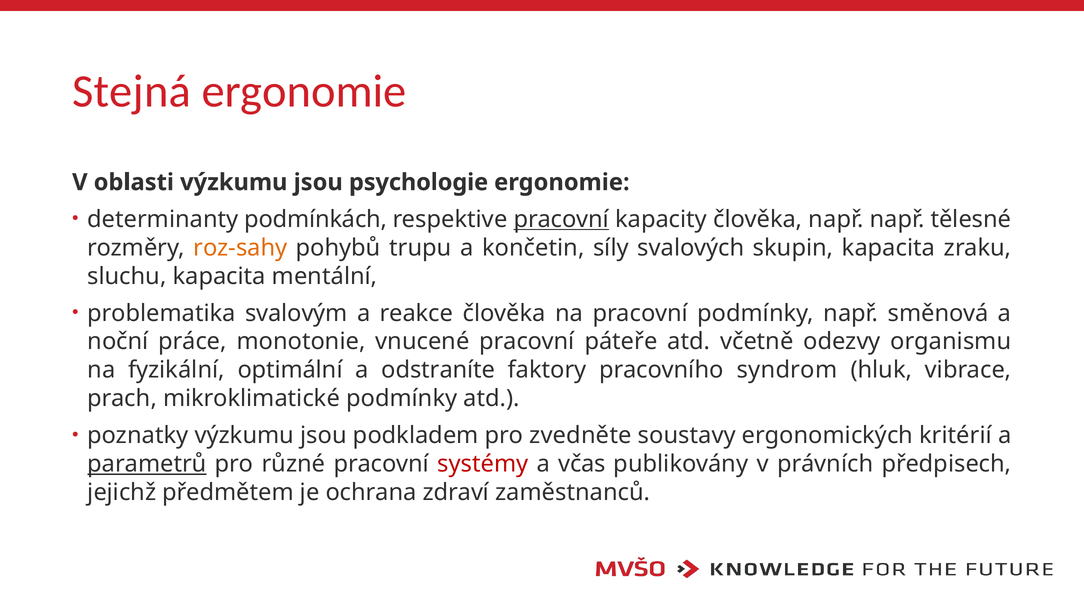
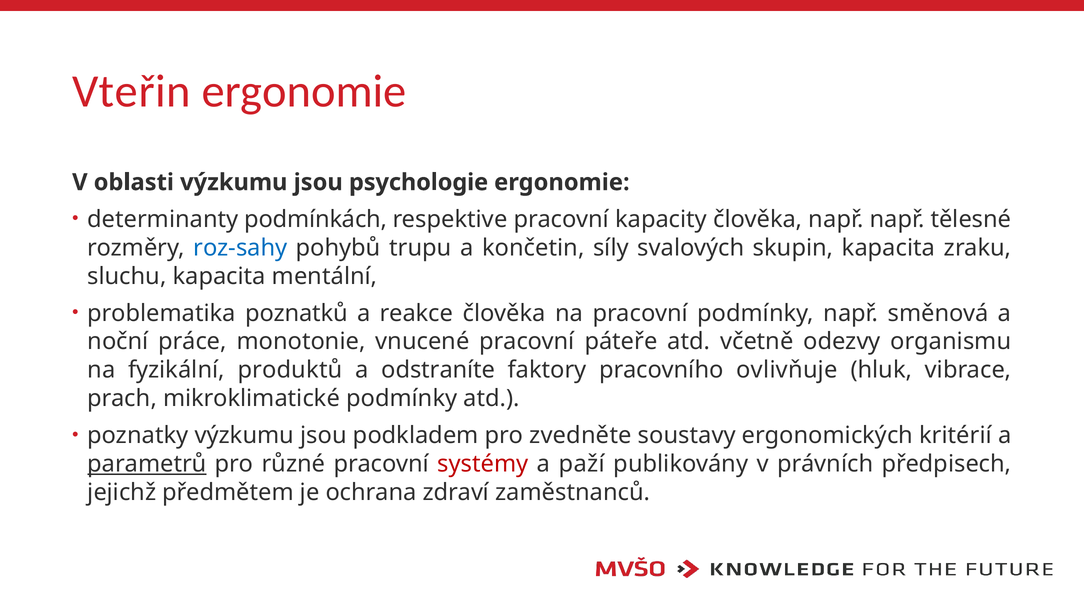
Stejná: Stejná -> Vteřin (131, 91)
pracovní underline: present -> none (561, 219)
roz-sahy colour: orange -> blue (240, 248)
svalovým: svalovým -> poznatků (296, 313)
optimální: optimální -> produktů (290, 370)
syndrom: syndrom -> ovlivňuje (787, 370)
včas: včas -> paží (582, 464)
